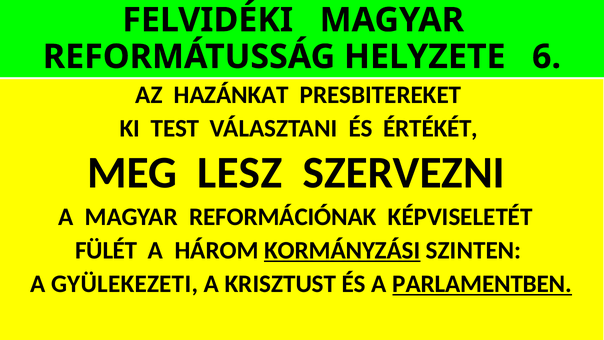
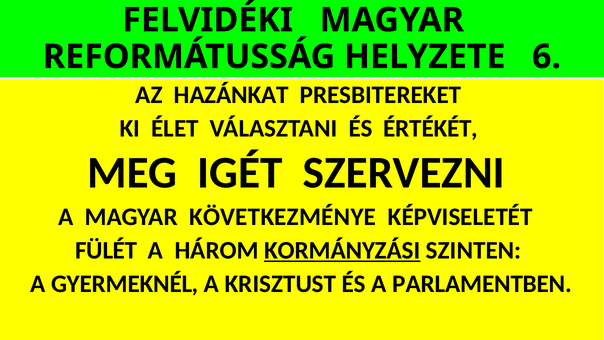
TEST: TEST -> ÉLET (175, 128)
LESZ: LESZ -> IGÉT (240, 173)
REFORMÁCIÓNAK: REFORMÁCIÓNAK -> KÖVETKEZMÉNYE (283, 217)
GYÜLEKEZETI: GYÜLEKEZETI -> GYERMEKNÉL (125, 284)
PARLAMENTBEN underline: present -> none (482, 284)
